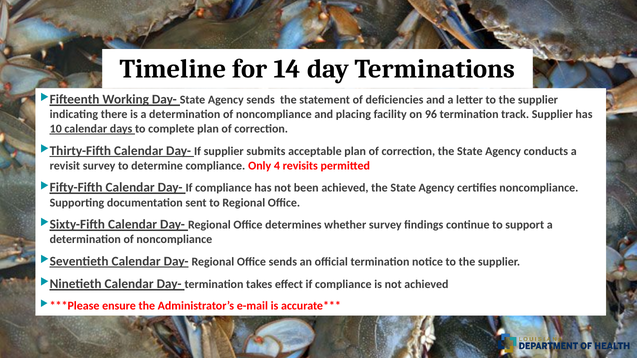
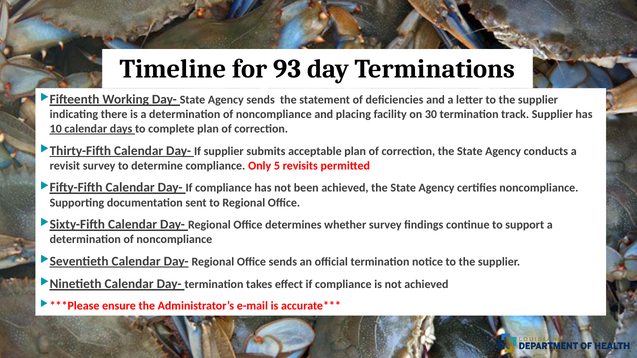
14: 14 -> 93 (287, 69)
96: 96 -> 30 (431, 115)
4: 4 -> 5 (277, 166)
